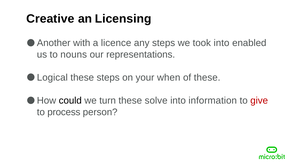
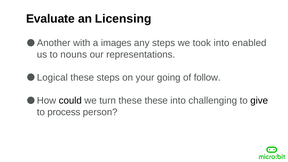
Creative: Creative -> Evaluate (50, 19)
licence: licence -> images (116, 43)
when: when -> going (169, 78)
of these: these -> follow (207, 78)
these solve: solve -> these (156, 101)
information: information -> challenging (213, 101)
give colour: red -> black (259, 101)
